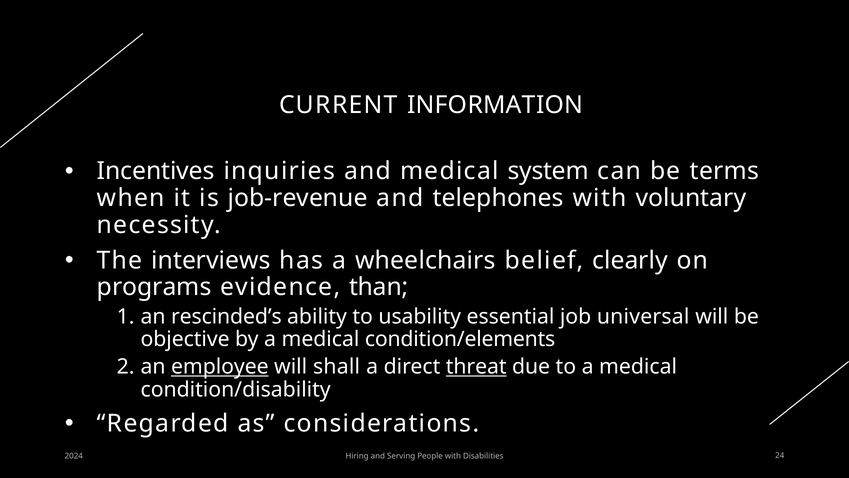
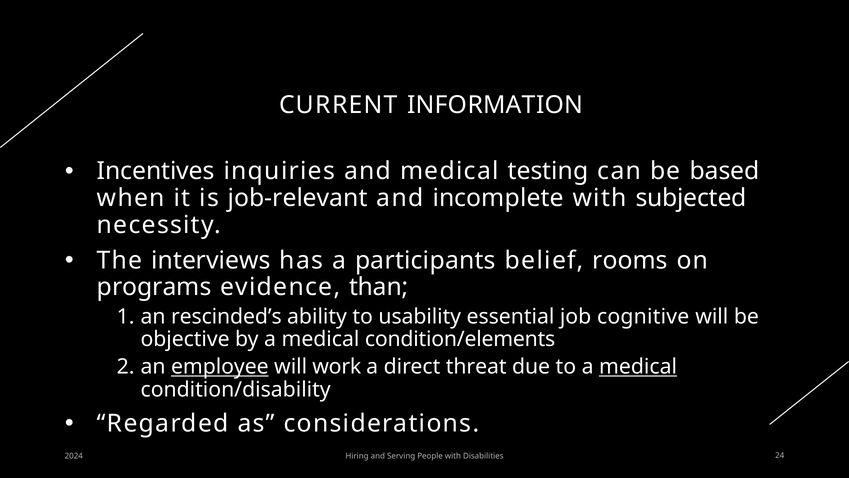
system: system -> testing (548, 171)
terms: terms -> based (725, 171)
job-revenue: job-revenue -> job-relevant (298, 198)
telephones: telephones -> incomplete (498, 198)
voluntary: voluntary -> subjected (691, 198)
wheelchairs: wheelchairs -> participants (425, 260)
clearly: clearly -> rooms (630, 260)
universal: universal -> cognitive (643, 316)
shall: shall -> work (337, 366)
threat underline: present -> none (476, 366)
medical underline: none -> present (638, 366)
